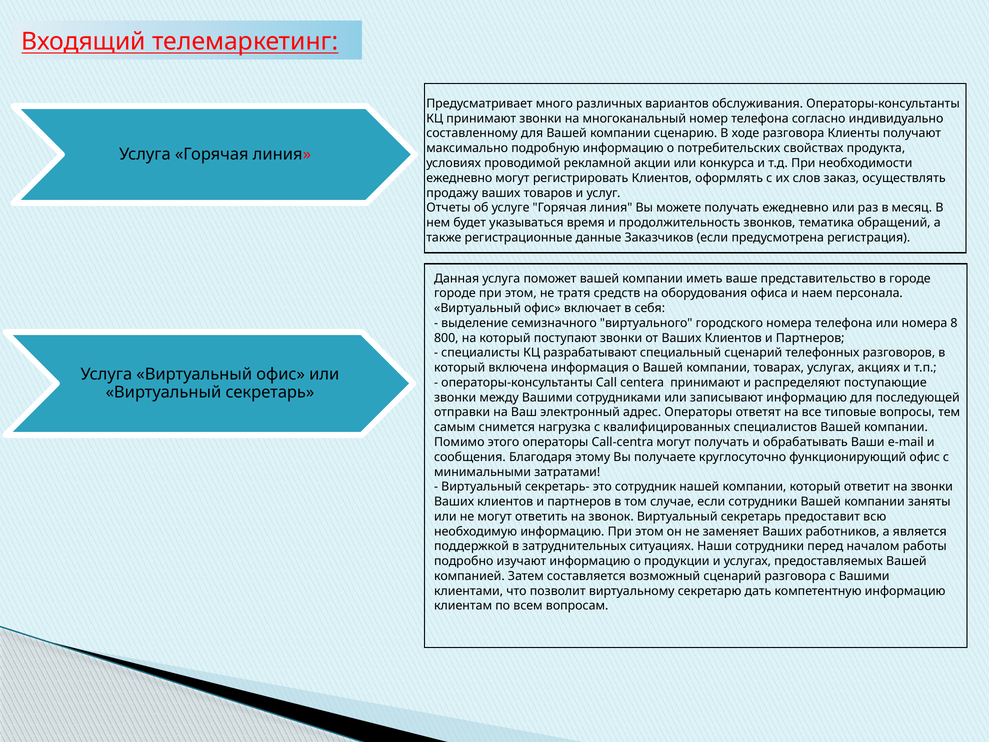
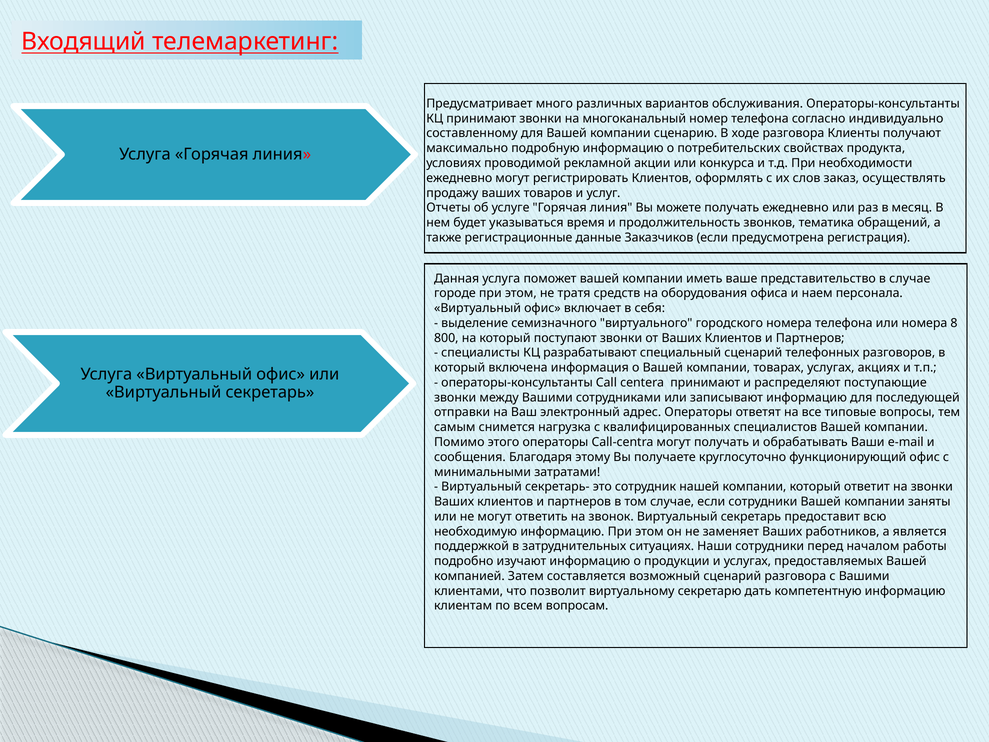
в городе: городе -> случае (910, 278)
